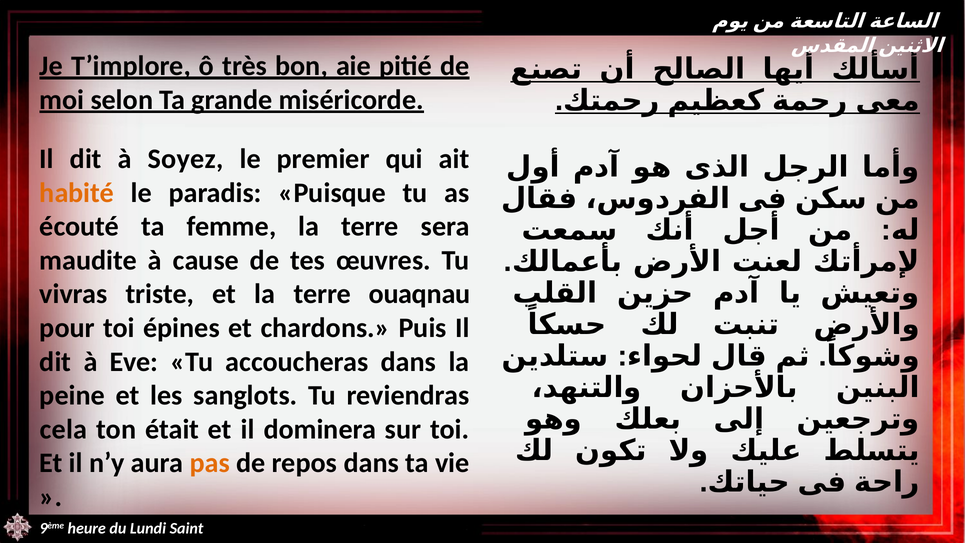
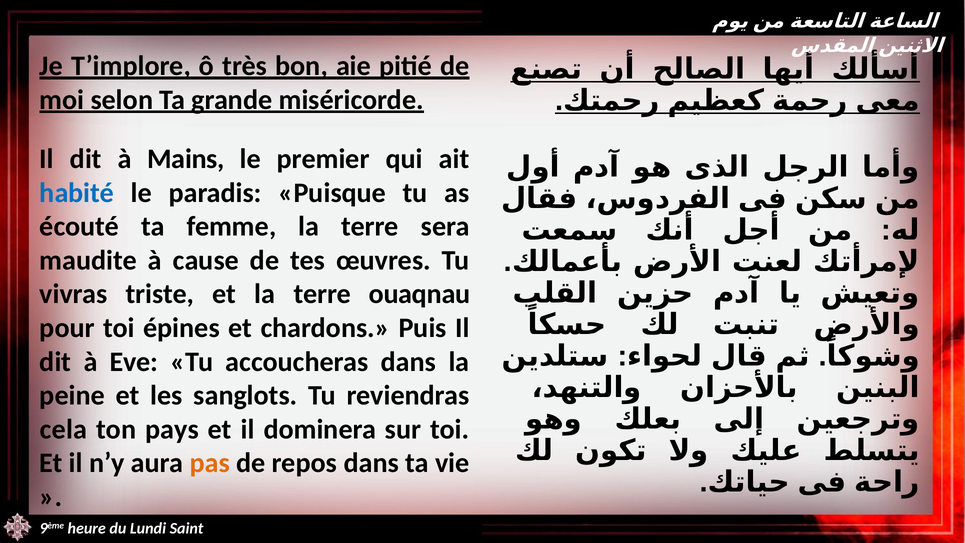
Soyez: Soyez -> Mains (186, 159)
habité colour: orange -> blue (77, 193)
était: était -> pays (172, 429)
